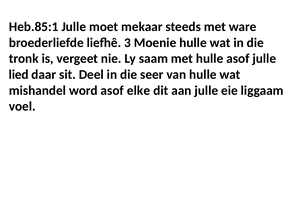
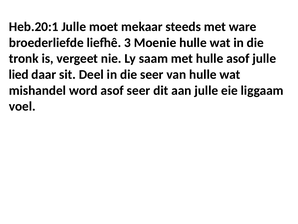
Heb.85:1: Heb.85:1 -> Heb.20:1 (34, 27)
asof elke: elke -> seer (138, 90)
